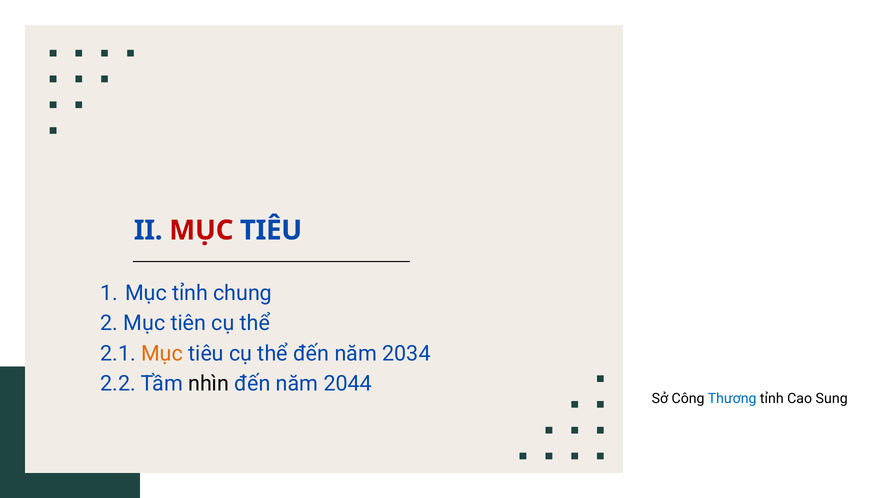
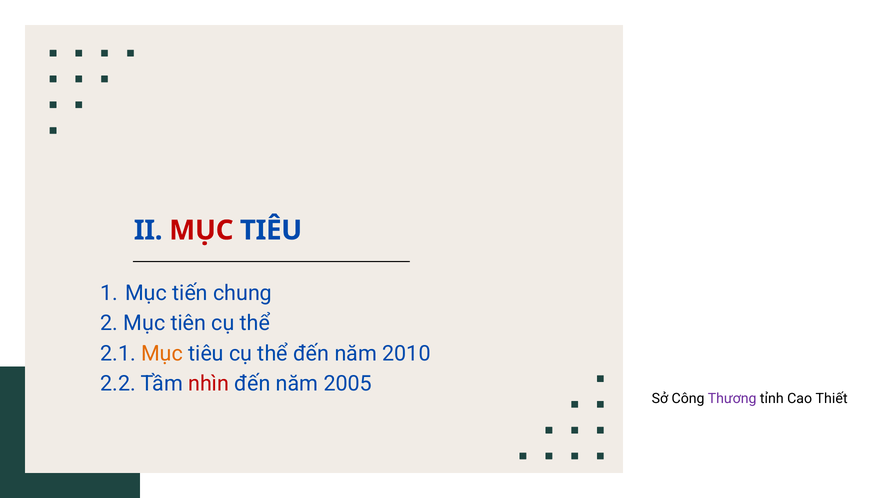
Mục tỉnh: tỉnh -> tiến (190, 293)
2034: 2034 -> 2010 (406, 353)
nhìn colour: black -> red (209, 383)
2044: 2044 -> 2005 (348, 383)
Thương colour: blue -> purple (732, 398)
Sung: Sung -> Thiết (832, 398)
